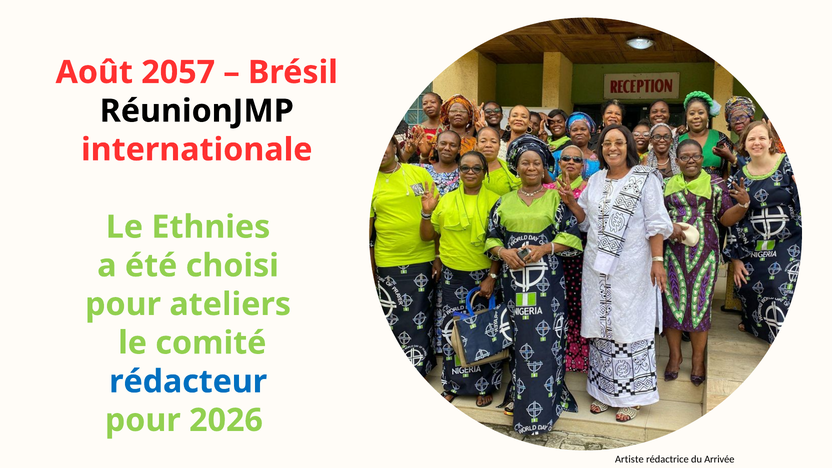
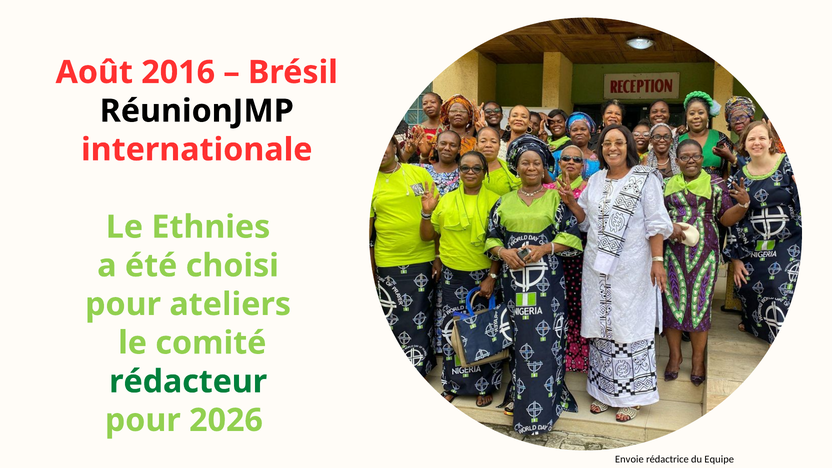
2057: 2057 -> 2016 (178, 72)
rédacteur colour: blue -> green (188, 382)
Artiste: Artiste -> Envoie (629, 459)
Arrivée: Arrivée -> Equipe (719, 459)
